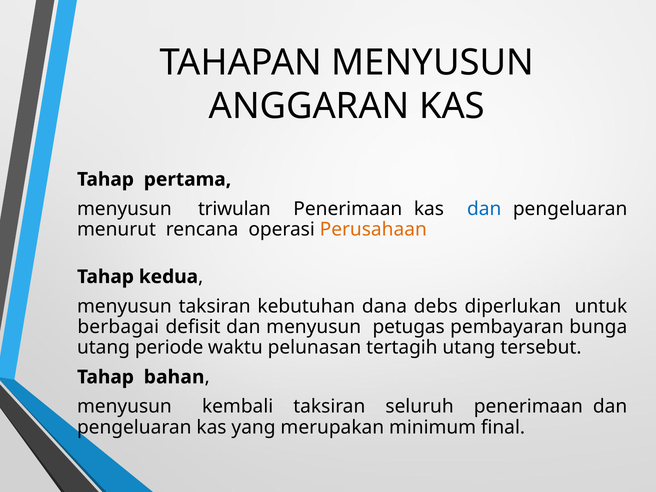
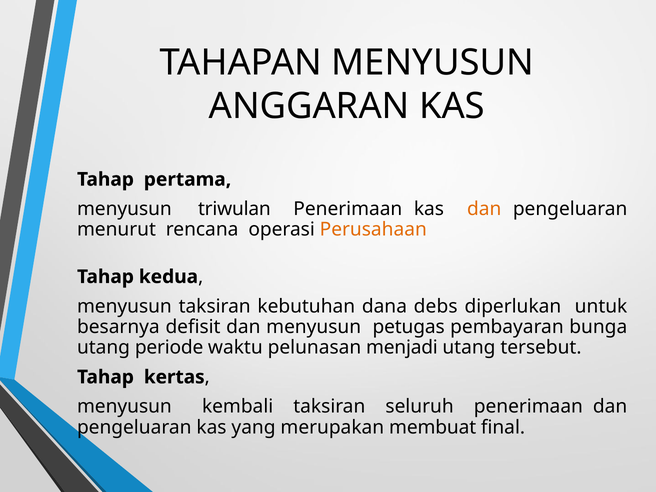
dan colour: blue -> orange (484, 209)
berbagai: berbagai -> besarnya (118, 327)
tertagih: tertagih -> menjadi (402, 348)
bahan: bahan -> kertas (174, 377)
minimum: minimum -> membuat (433, 427)
